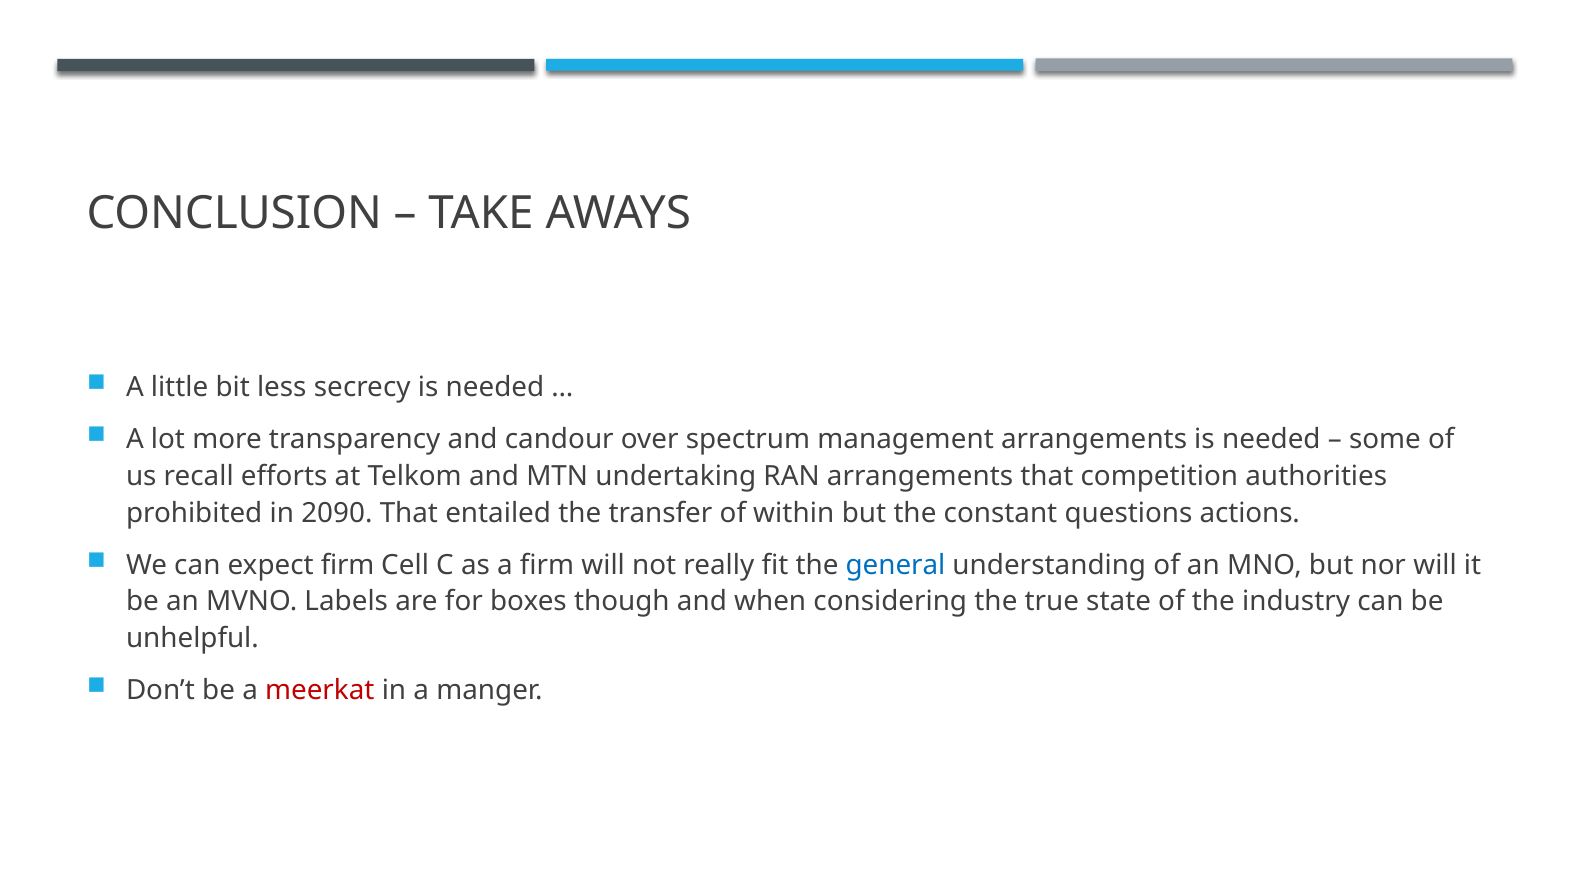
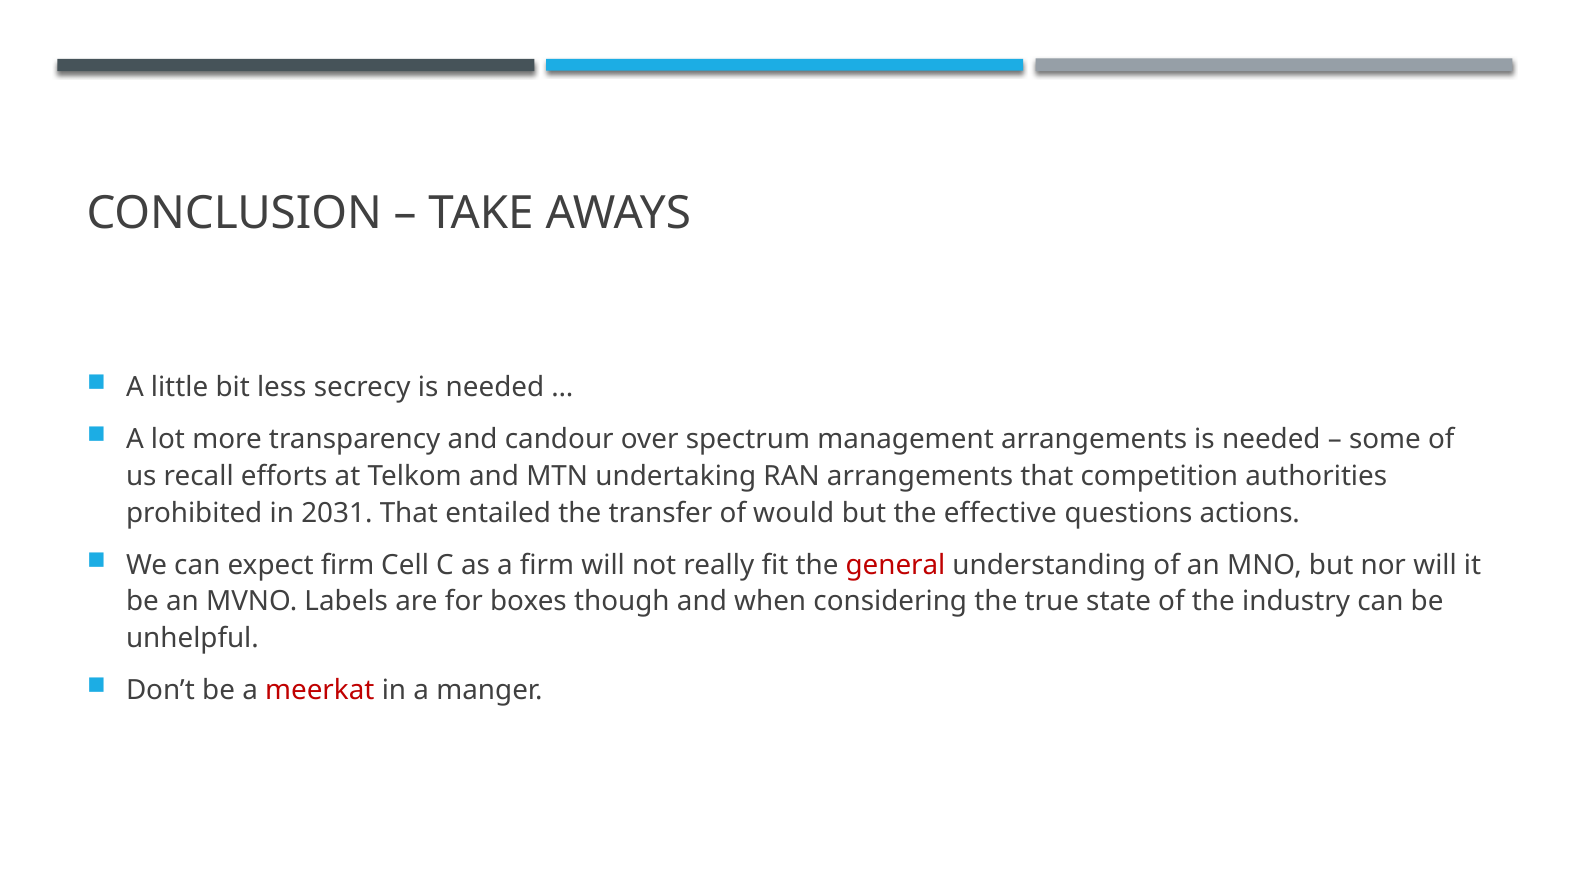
2090: 2090 -> 2031 (337, 513)
within: within -> would (794, 513)
constant: constant -> effective (1000, 513)
general colour: blue -> red (895, 565)
